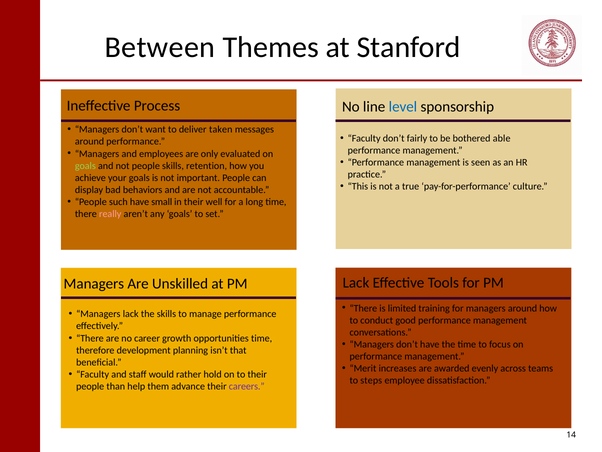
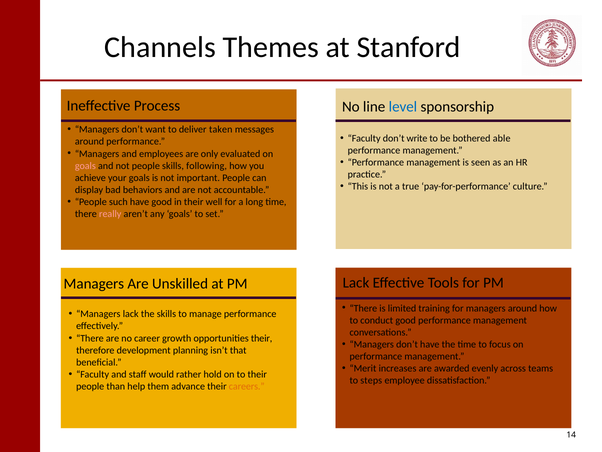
Between: Between -> Channels (160, 47)
fairly: fairly -> write (417, 138)
goals colour: light green -> pink (85, 166)
retention: retention -> following (207, 166)
have small: small -> good (162, 202)
opportunities time: time -> their (262, 338)
careers colour: purple -> orange (247, 386)
